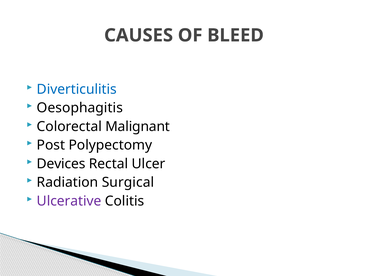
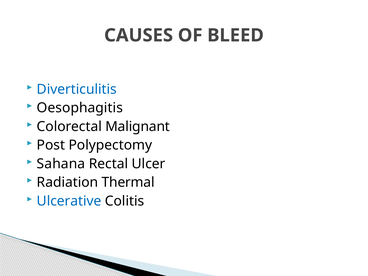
Devices: Devices -> Sahana (61, 164)
Surgical: Surgical -> Thermal (128, 182)
Ulcerative colour: purple -> blue (69, 201)
